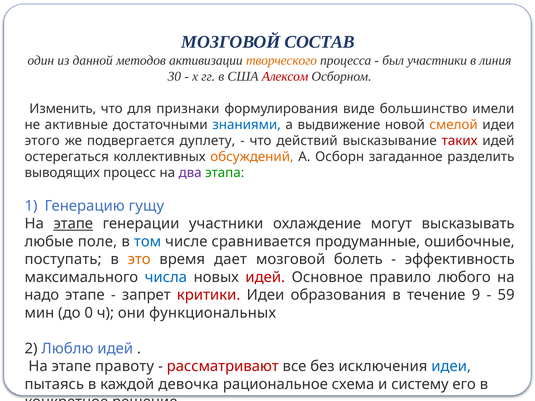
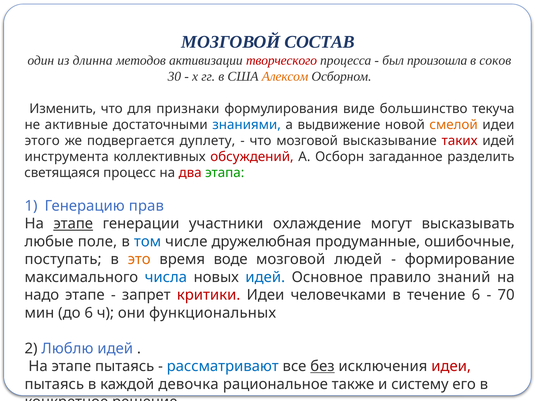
данной: данной -> длинна (93, 61)
творческого colour: orange -> red (281, 61)
был участники: участники -> произошла (437, 61)
линия: линия -> соков (495, 61)
Алексом colour: red -> orange (285, 77)
имели: имели -> текуча (493, 109)
что действий: действий -> мозговой (307, 141)
остерегаться: остерегаться -> инструмента (67, 157)
обсуждений colour: orange -> red (252, 157)
выводящих: выводящих -> светящаяся (62, 173)
два colour: purple -> red (190, 173)
гущу: гущу -> прав (146, 206)
сравнивается: сравнивается -> дружелюбная (261, 242)
дает: дает -> воде (231, 259)
болеть: болеть -> людей (358, 259)
эффективность: эффективность -> формирование (460, 259)
идей colour: red -> blue (265, 277)
любого: любого -> знаний (464, 277)
образования: образования -> человечками (338, 295)
течение 9: 9 -> 6 (476, 295)
59: 59 -> 70 (506, 295)
до 0: 0 -> 6 (89, 313)
этапе правоту: правоту -> пытаясь (125, 367)
рассматривают colour: red -> blue (223, 367)
без underline: none -> present (322, 367)
идеи colour: blue -> red (451, 367)
схема: схема -> также (353, 384)
